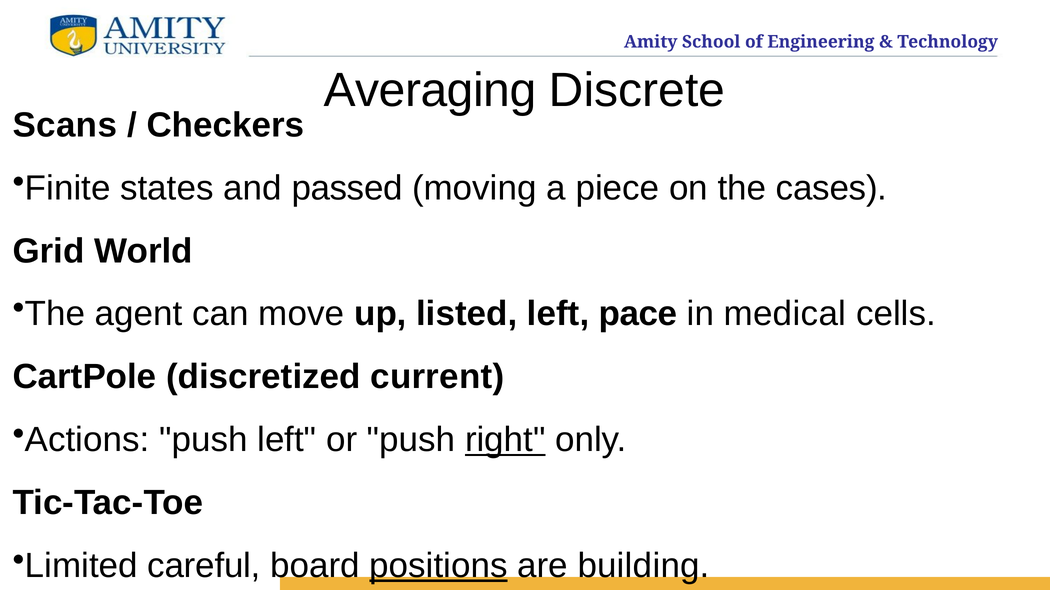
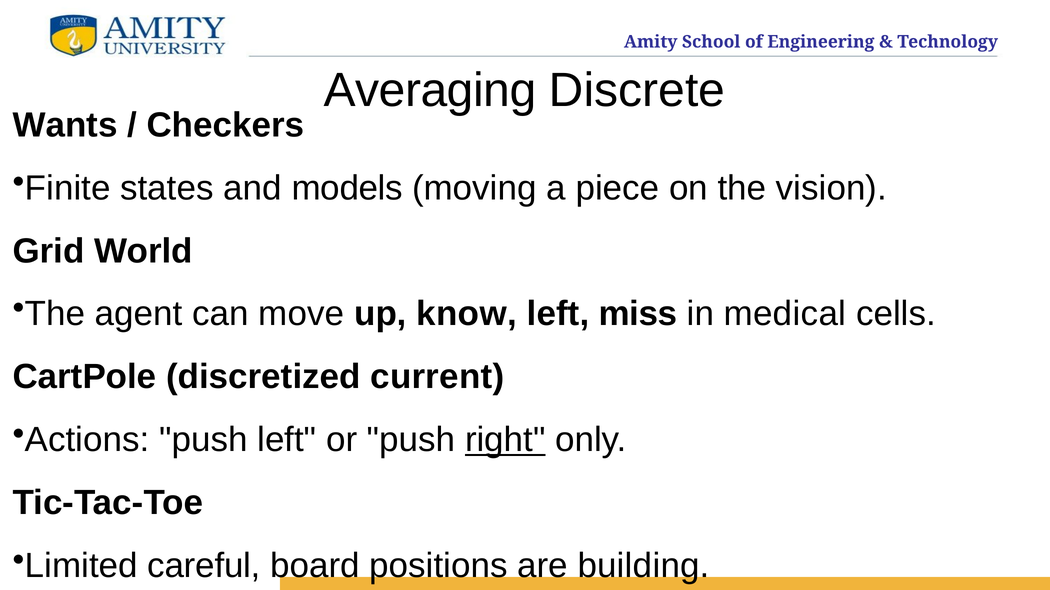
Scans: Scans -> Wants (65, 125)
passed: passed -> models (347, 188)
cases: cases -> vision (831, 188)
listed: listed -> know (467, 314)
pace: pace -> miss (638, 314)
positions underline: present -> none (438, 566)
